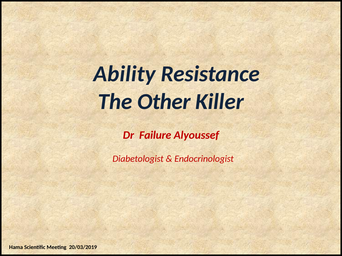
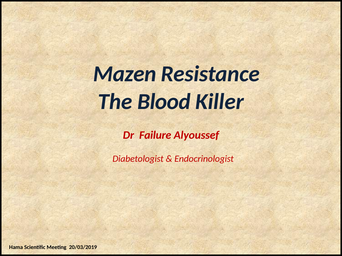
Ability: Ability -> Mazen (125, 74)
Other: Other -> Blood (164, 102)
